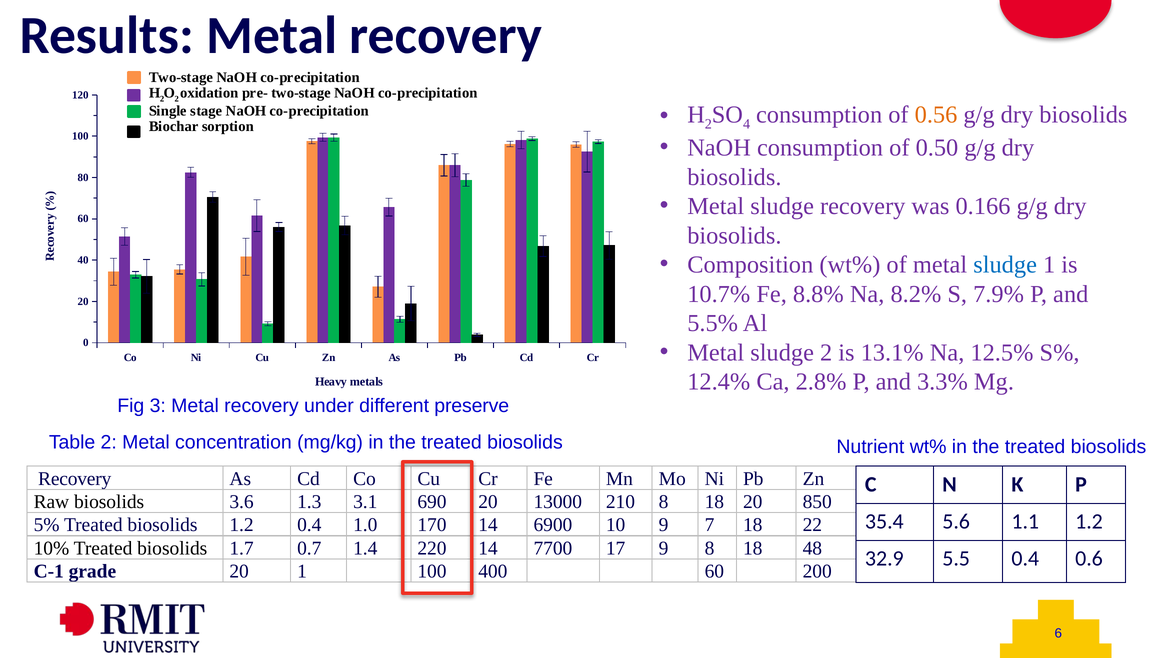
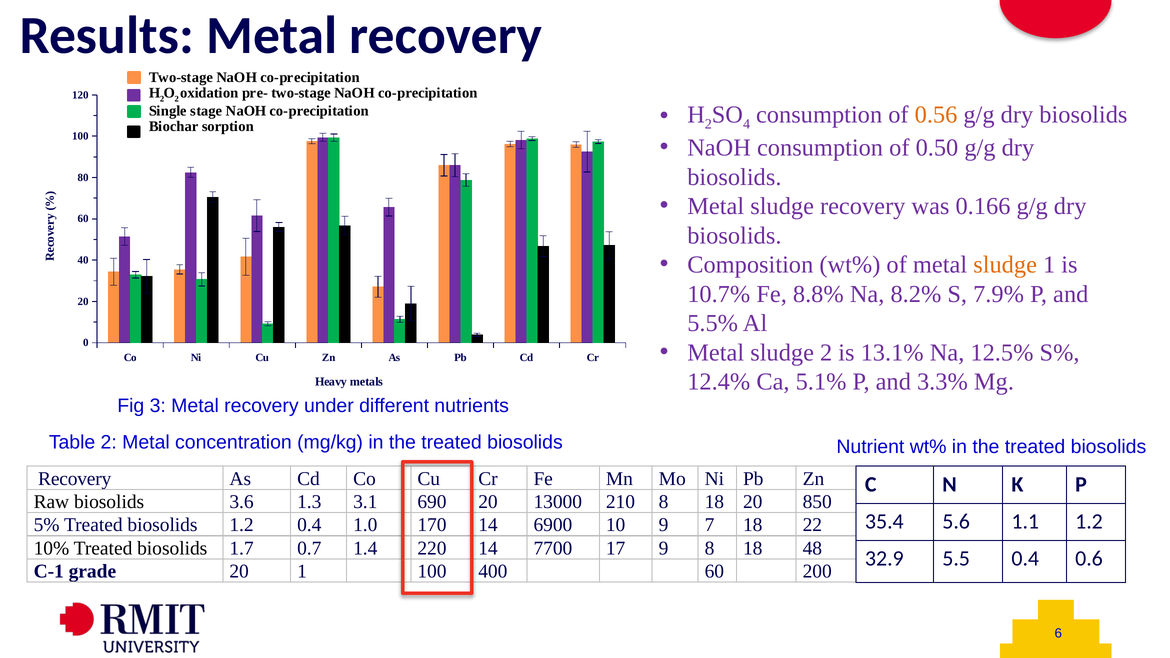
sludge colour: blue -> orange (1005, 265)
2.8%: 2.8% -> 5.1% (821, 382)
preserve: preserve -> nutrients (472, 406)
